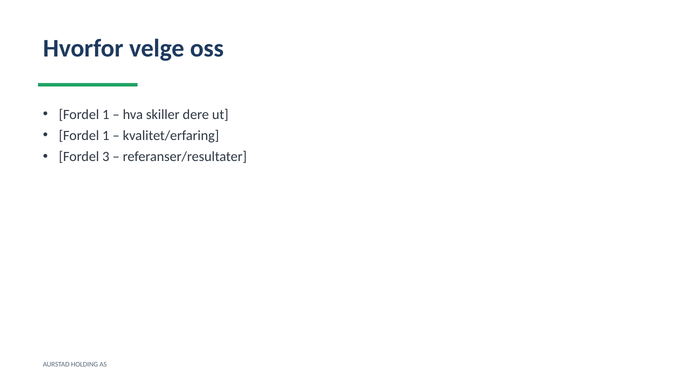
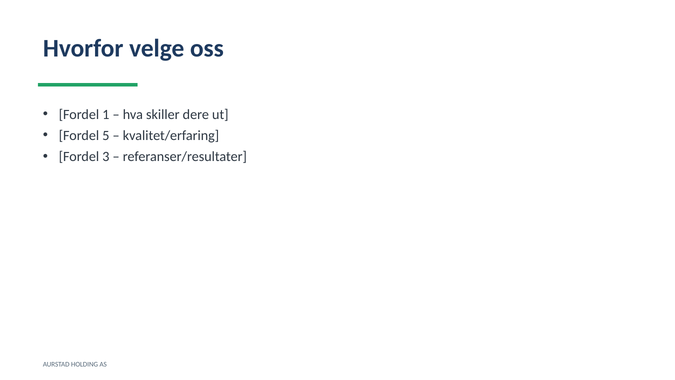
1: 1 -> 5 (106, 135)
